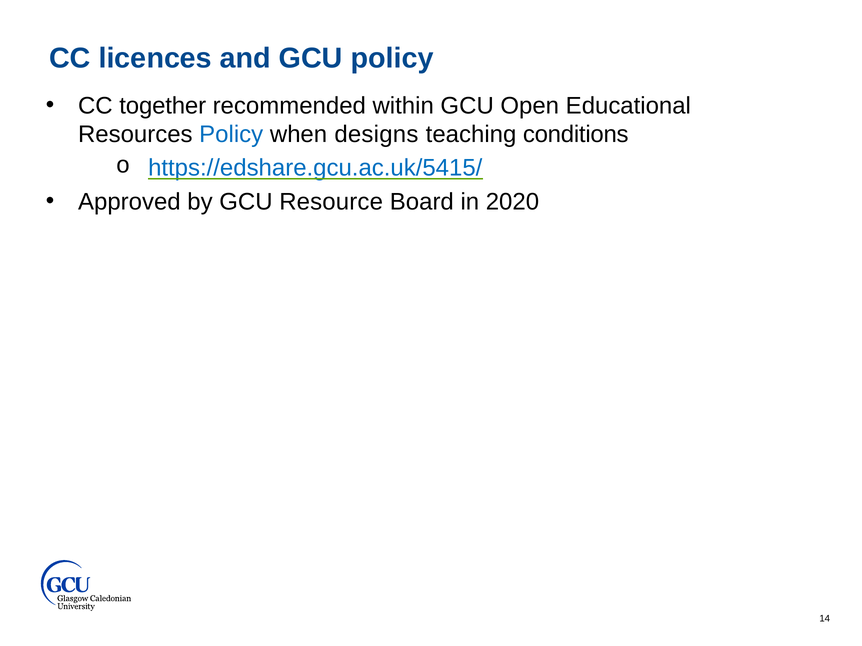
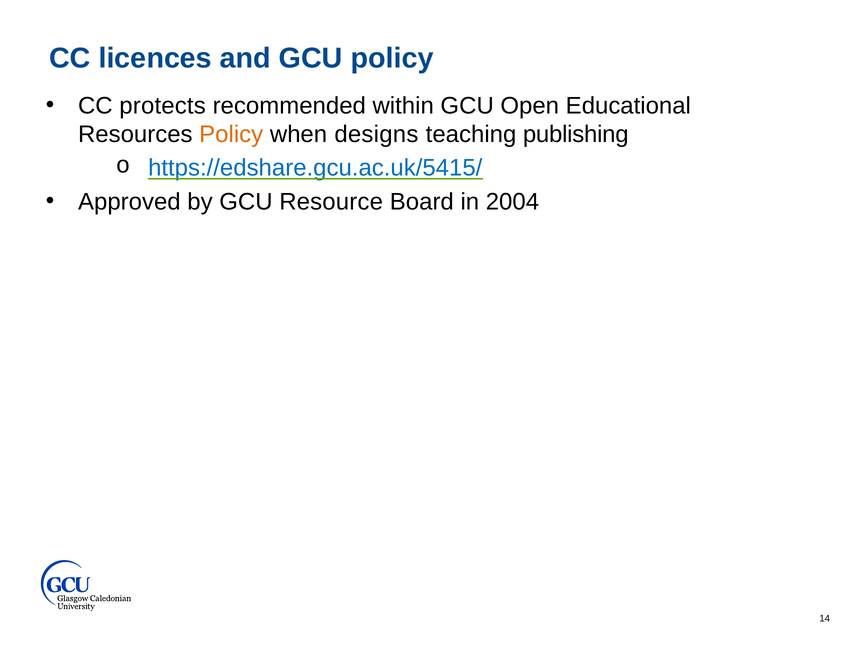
together: together -> protects (163, 106)
Policy colour: blue -> orange (231, 135)
conditions: conditions -> publishing (576, 135)
2020: 2020 -> 2004 (512, 202)
